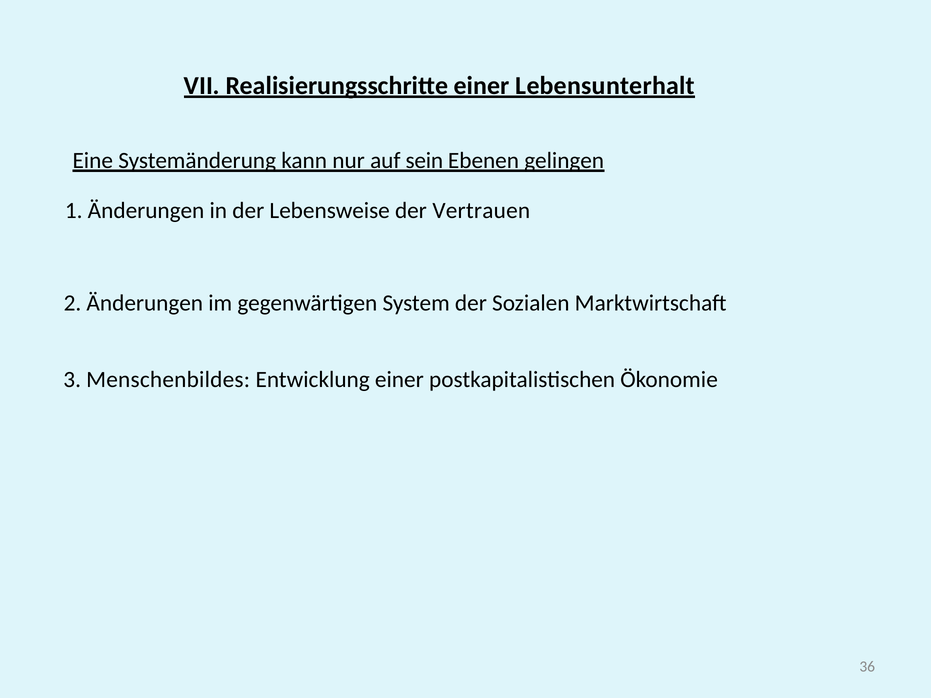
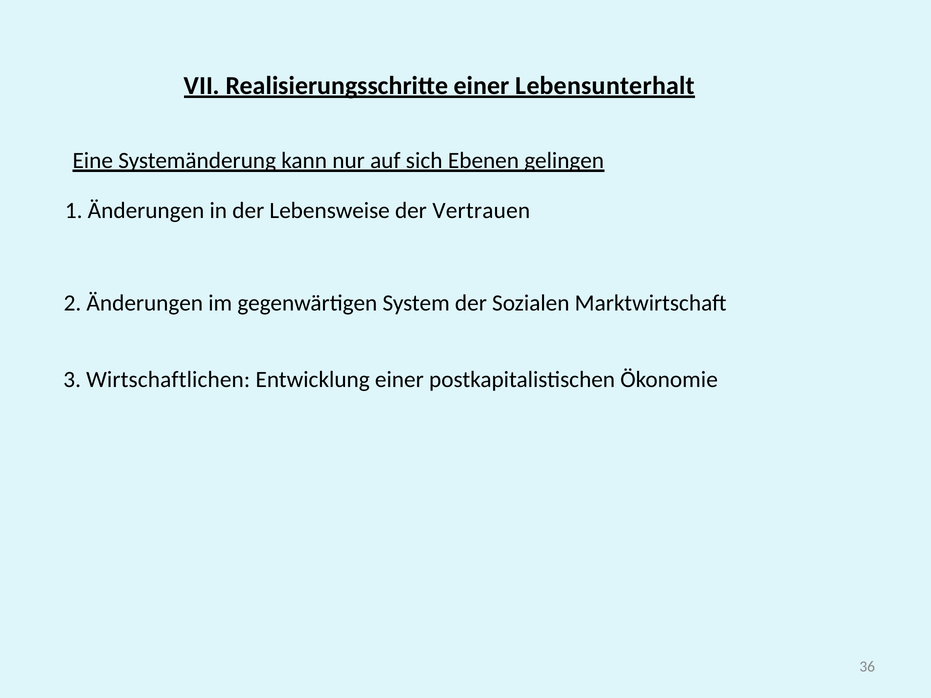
sein: sein -> sich (424, 161)
Menschenbildes: Menschenbildes -> Wirtschaftlichen (168, 380)
